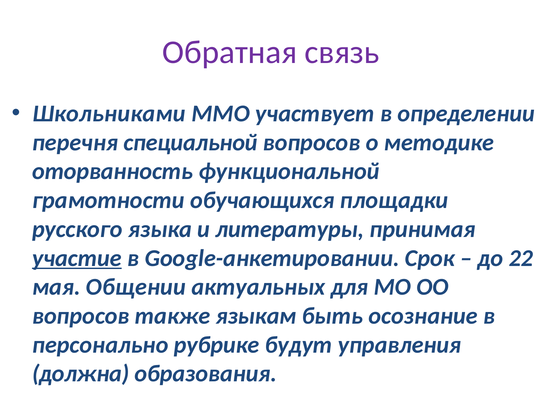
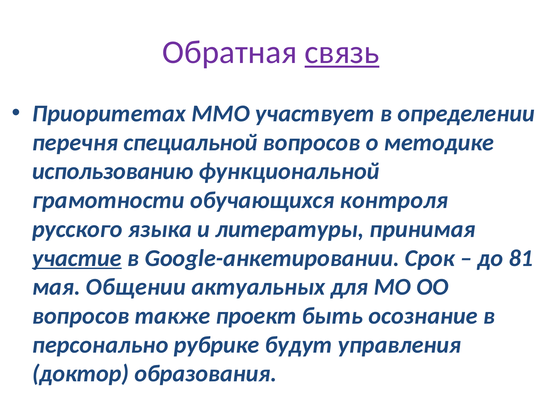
связь underline: none -> present (342, 52)
Школьниками: Школьниками -> Приоритетах (109, 114)
оторванность: оторванность -> использованию (113, 172)
площадки: площадки -> контроля (394, 201)
22: 22 -> 81 (521, 258)
языкам: языкам -> проект (256, 316)
должна: должна -> доктор (81, 374)
